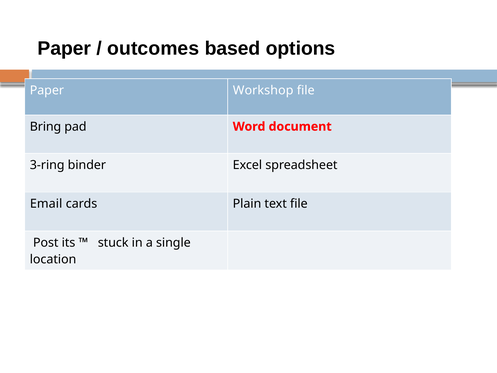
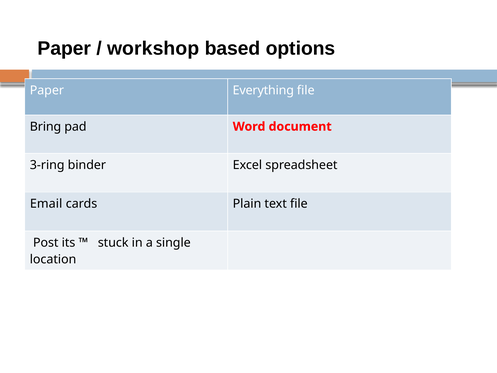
outcomes: outcomes -> workshop (153, 49)
Workshop: Workshop -> Everything (263, 90)
